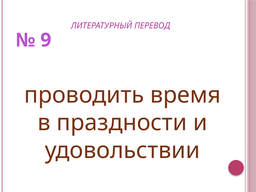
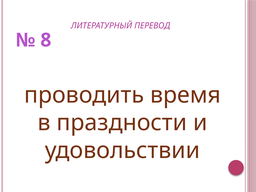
9: 9 -> 8 (46, 40)
